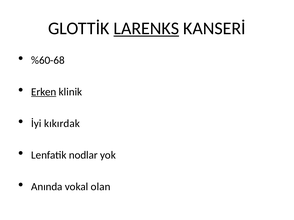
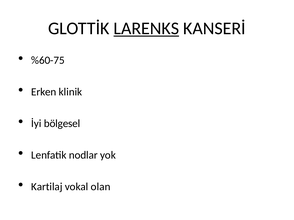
%60-68: %60-68 -> %60-75 (48, 60)
Erken underline: present -> none (44, 92)
kıkırdak: kıkırdak -> bölgesel (62, 124)
Anında: Anında -> Kartilaj (47, 187)
